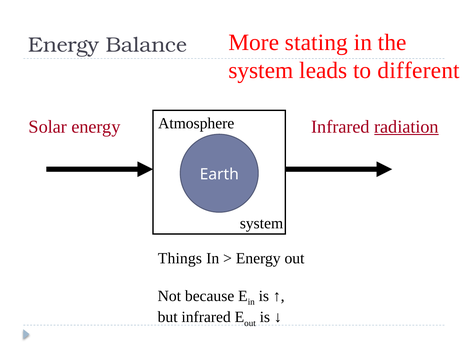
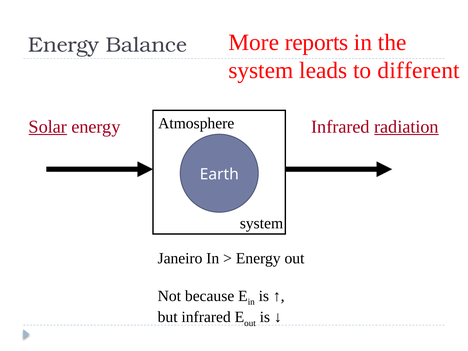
stating: stating -> reports (317, 42)
Solar underline: none -> present (48, 127)
Things: Things -> Janeiro (180, 258)
